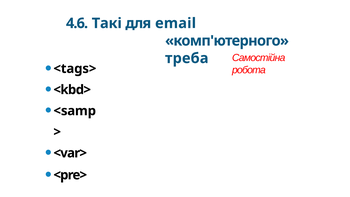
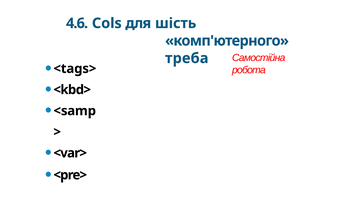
Такі: Такі -> Cols (107, 23)
email: email -> шість (176, 23)
